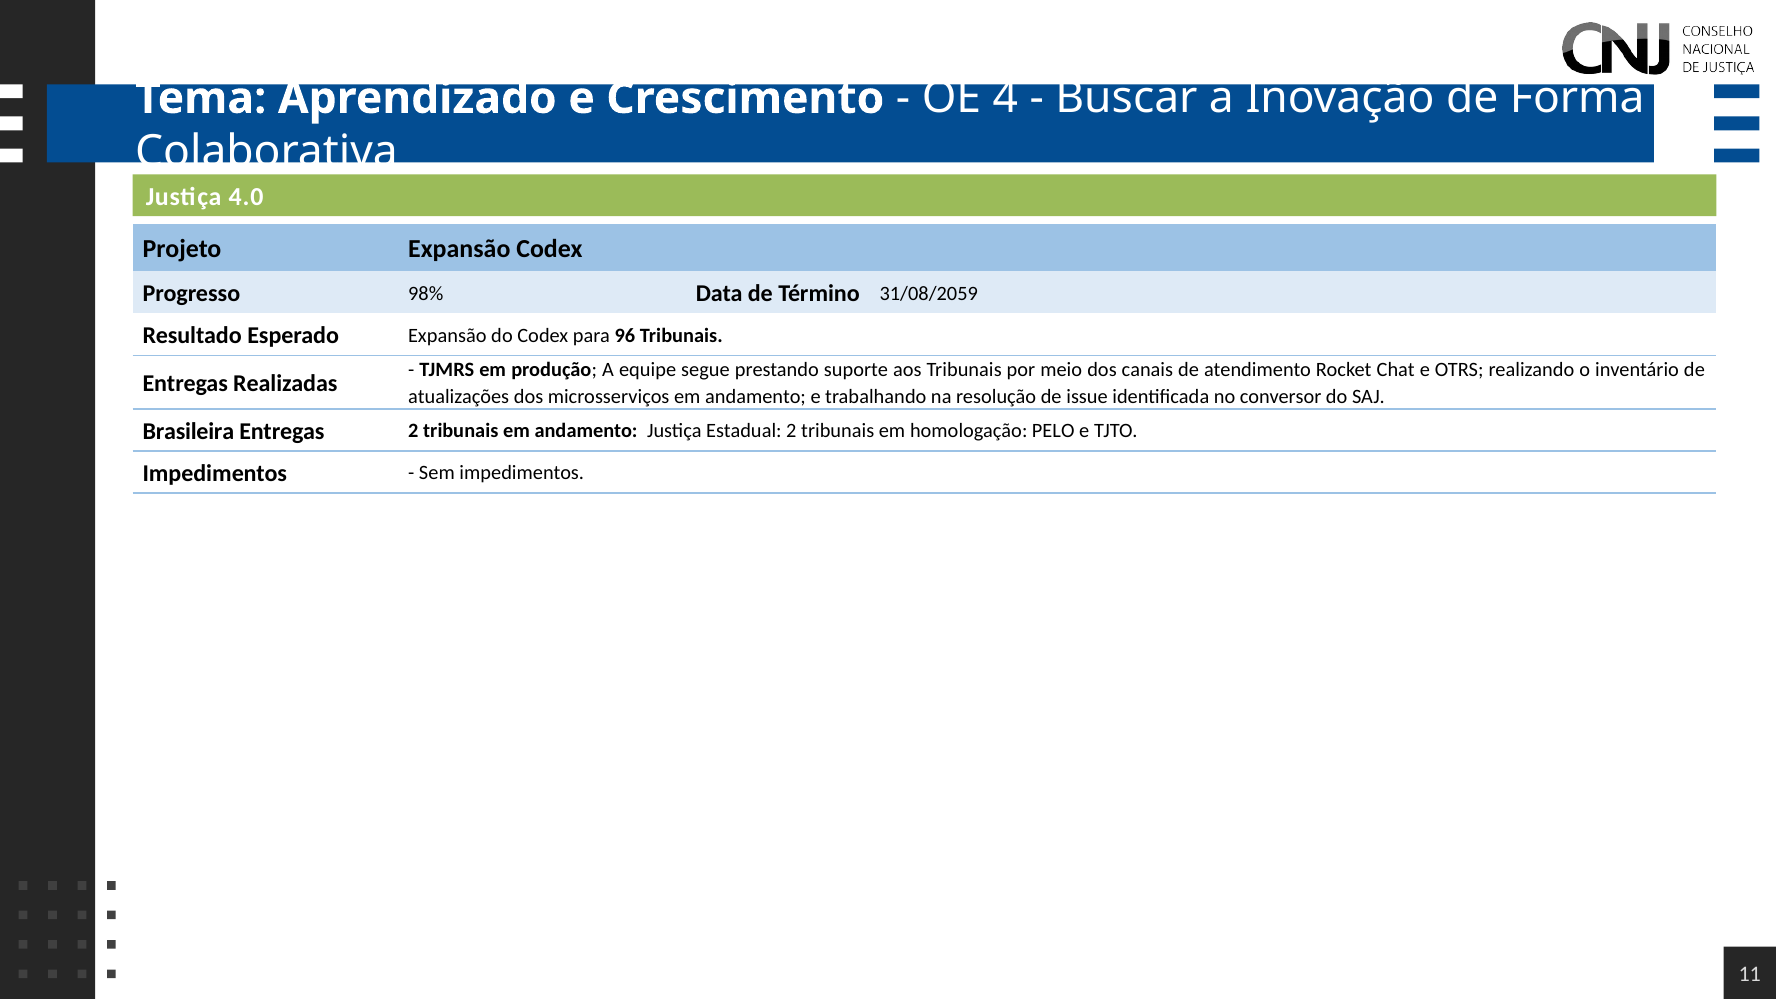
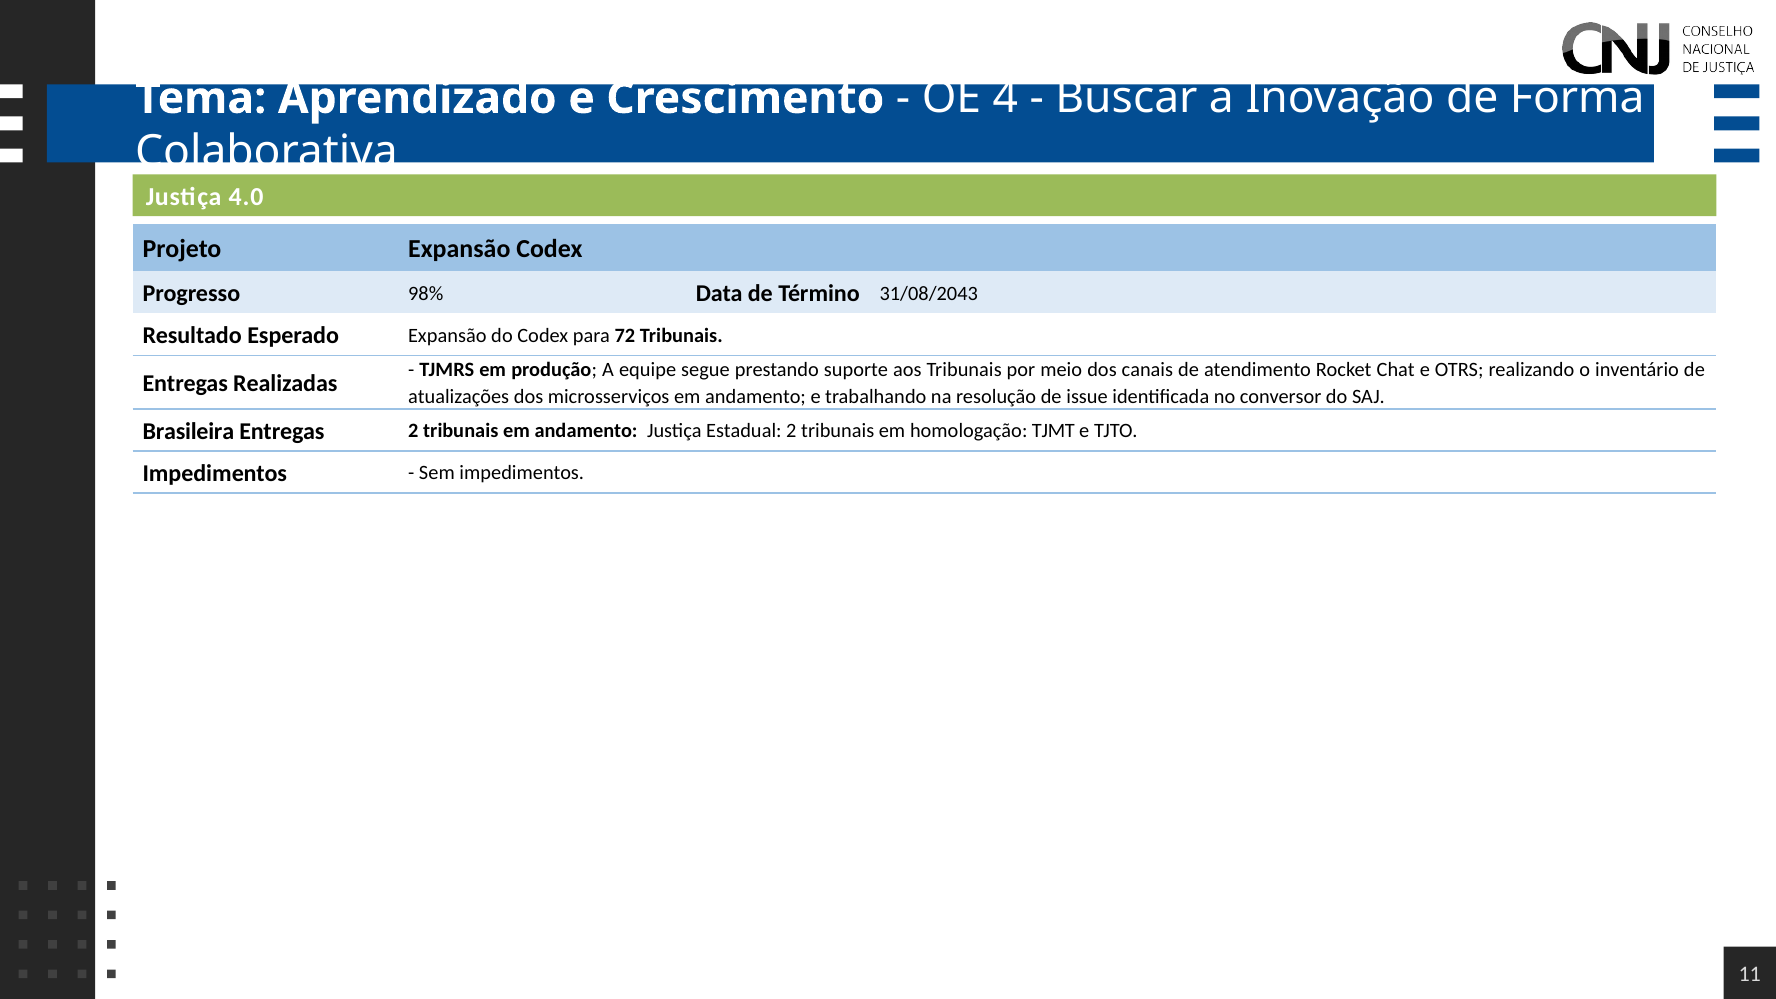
31/08/2059: 31/08/2059 -> 31/08/2043 (929, 294)
96: 96 -> 72 (625, 336)
PELO: PELO -> TJMT (1053, 431)
